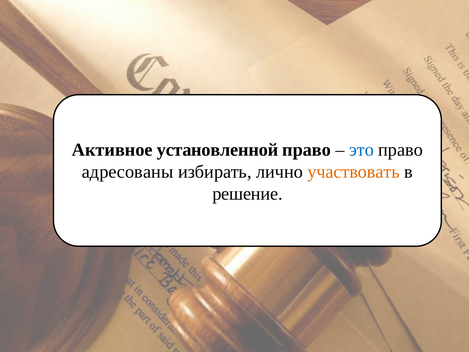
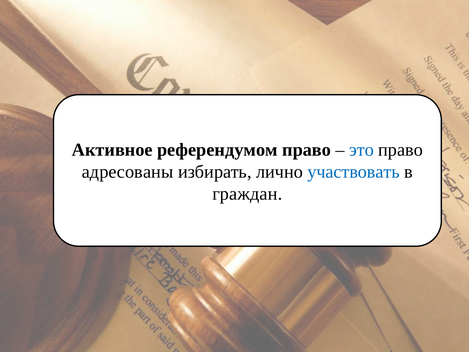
установленной: установленной -> референдумом (217, 150)
участвовать colour: orange -> blue (354, 172)
решение: решение -> граждан (247, 194)
